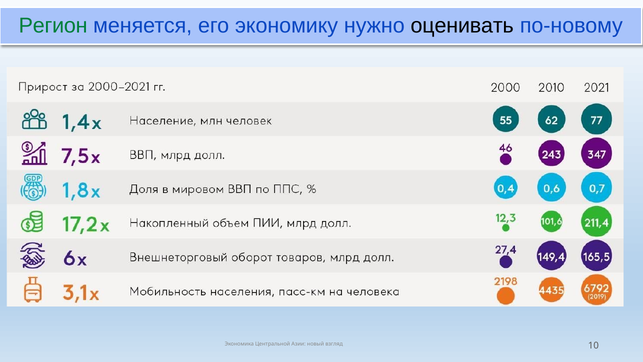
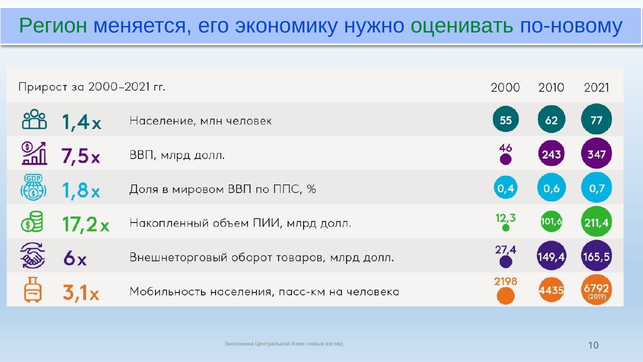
оценивать colour: black -> green (462, 26)
